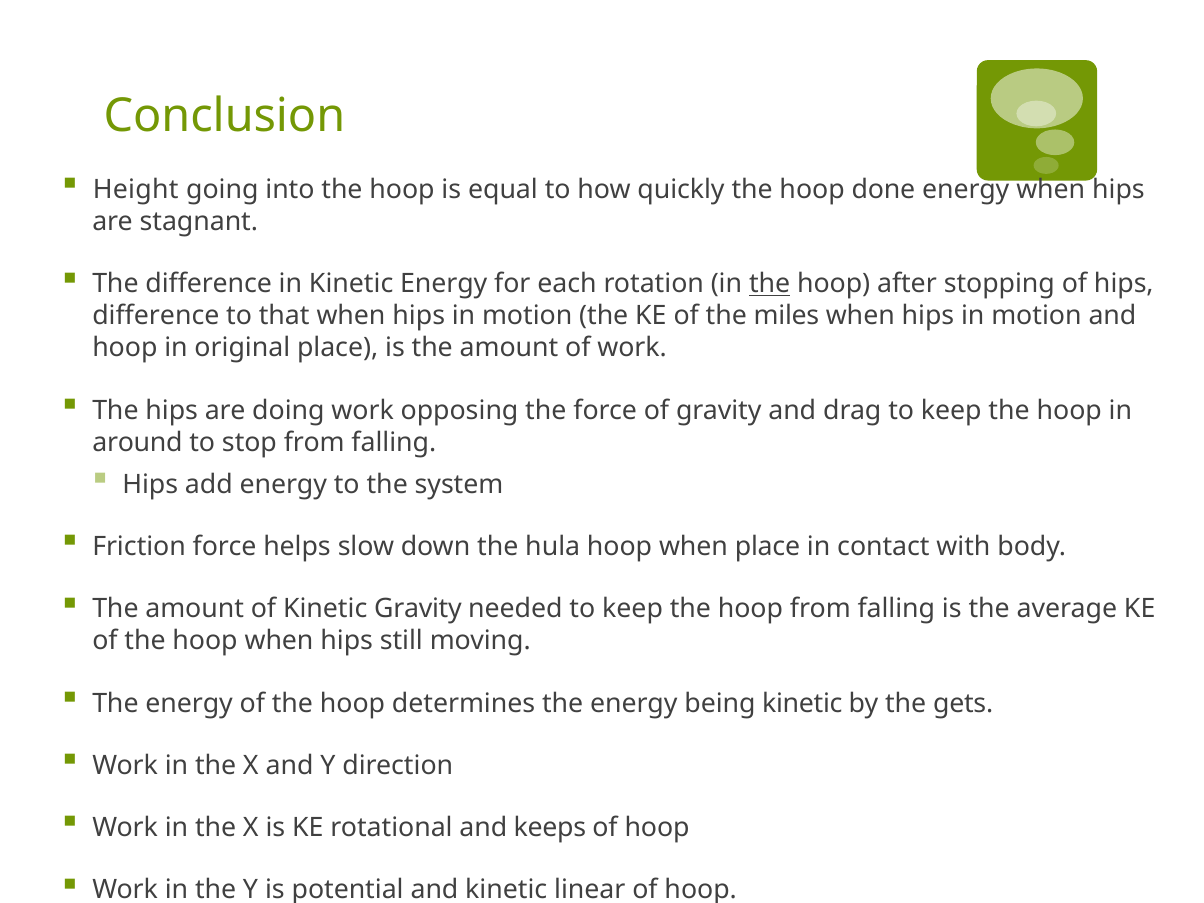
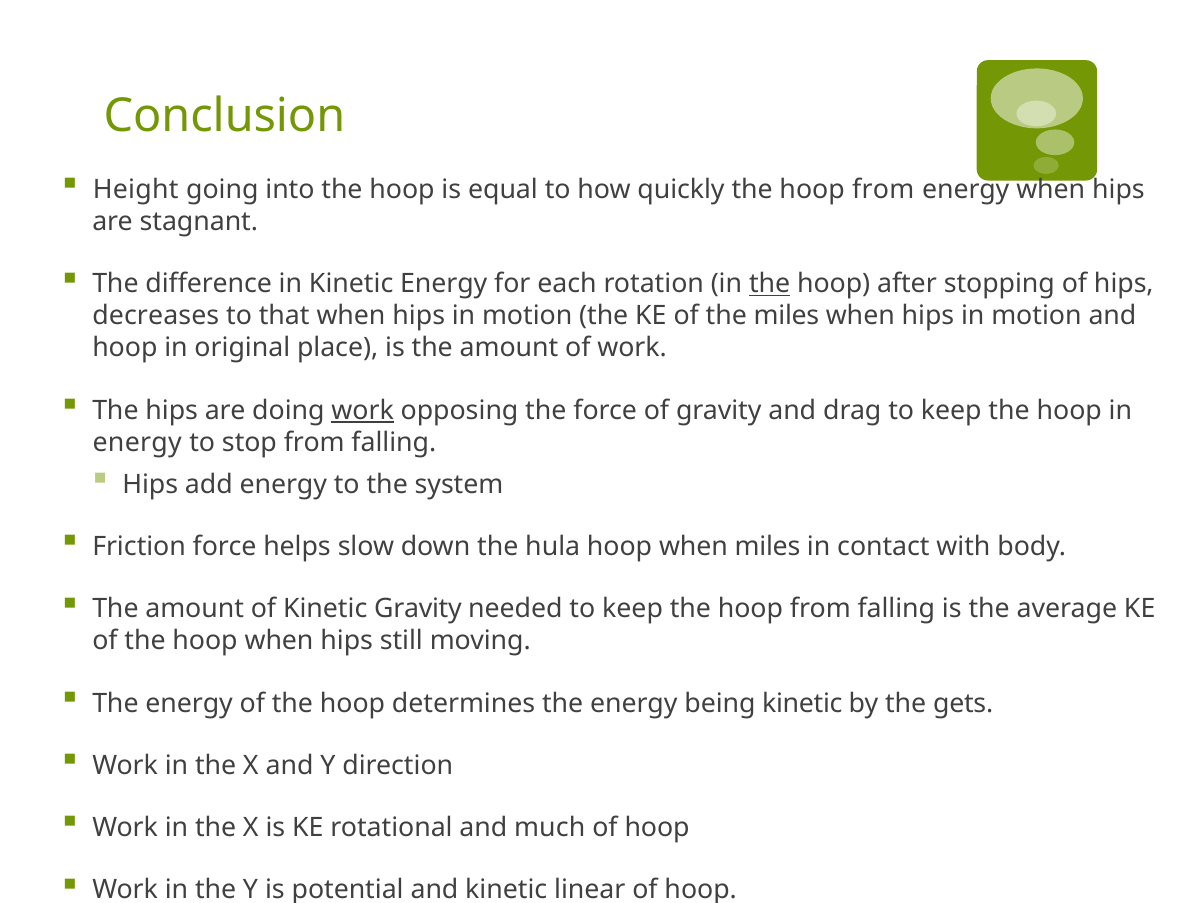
quickly the hoop done: done -> from (883, 190)
difference: difference -> decreases (156, 316)
work underline: none -> present (363, 410)
around: around -> energy (137, 442)
when place: place -> miles (768, 547)
keeps: keeps -> much (550, 828)
